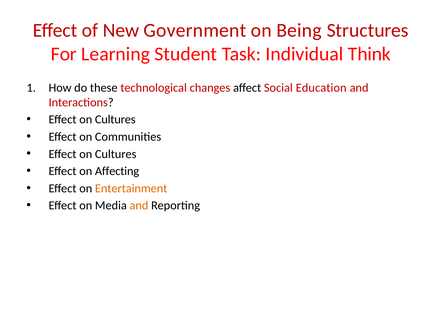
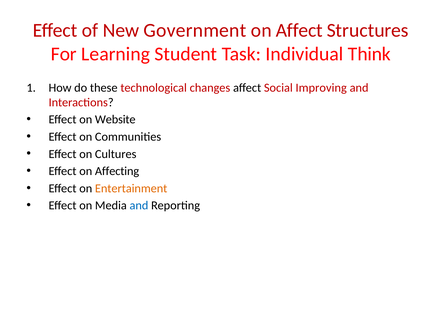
on Being: Being -> Affect (299, 30)
Education: Education -> Improving (321, 88)
Cultures: Cultures -> Website (115, 120)
and colour: orange -> blue (139, 206)
